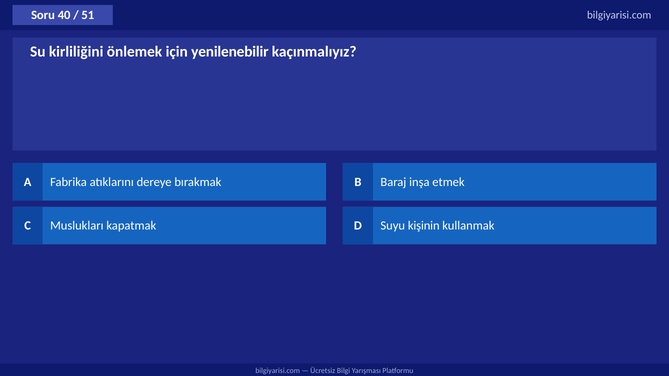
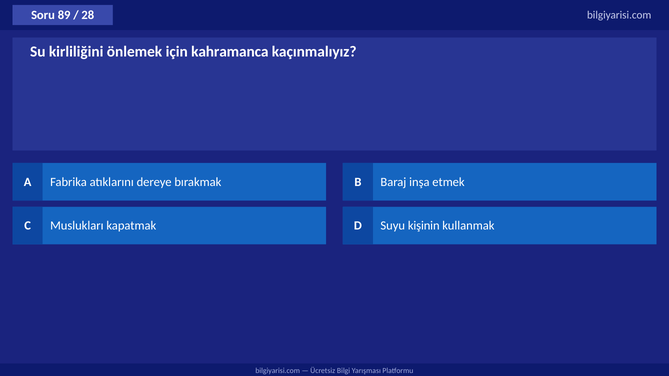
40: 40 -> 89 (64, 15)
51: 51 -> 28 (88, 15)
yenilenebilir: yenilenebilir -> kahramanca (230, 51)
